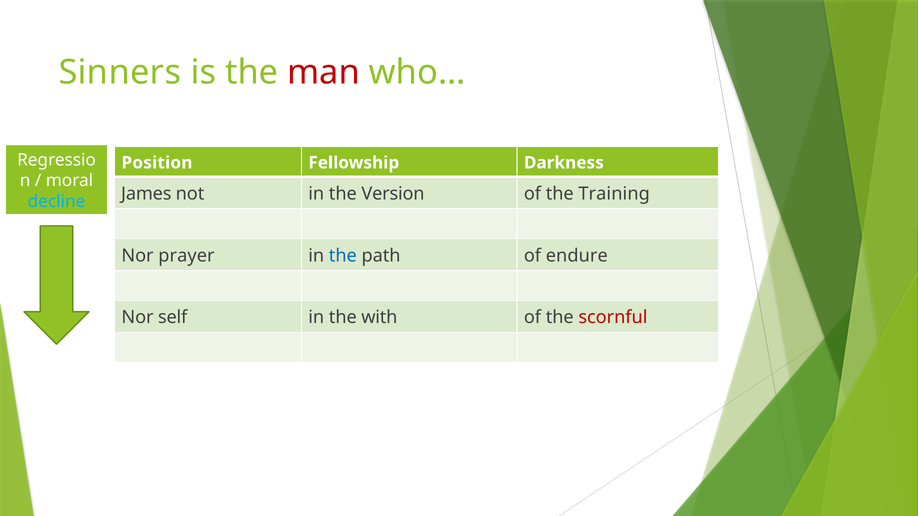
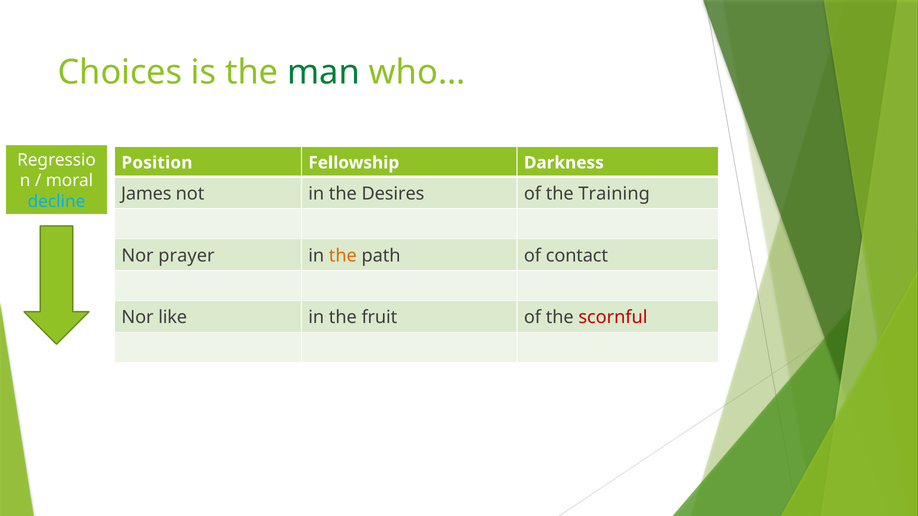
Sinners: Sinners -> Choices (120, 72)
man colour: red -> green (324, 72)
Version: Version -> Desires (393, 194)
the colour: blue -> orange (343, 256)
endure: endure -> contact (577, 256)
self: self -> like (173, 318)
with: with -> fruit (379, 318)
